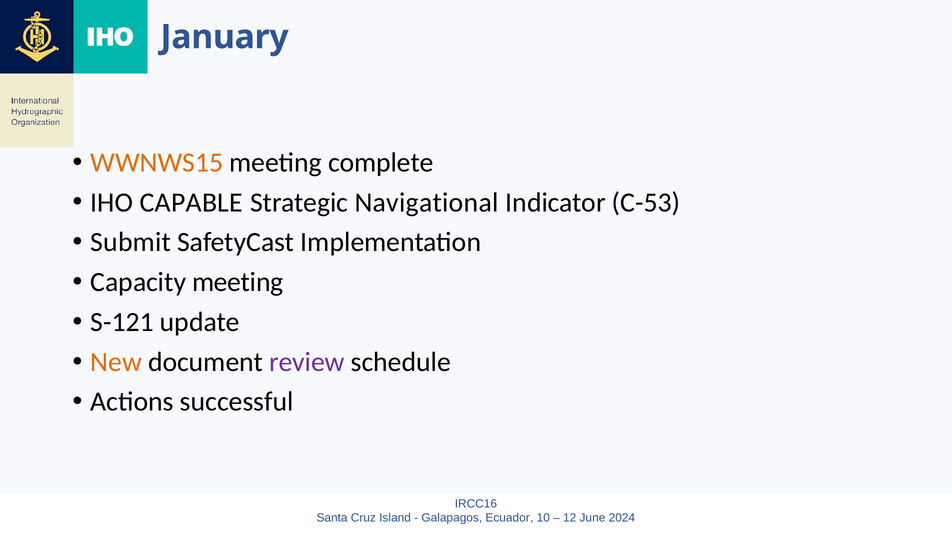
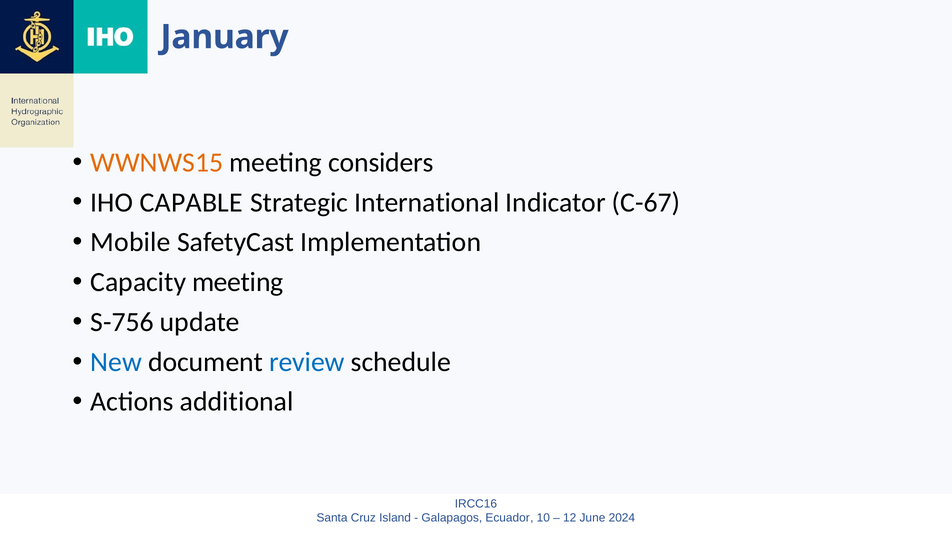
complete: complete -> considers (381, 163)
Navigational: Navigational -> International (427, 203)
C-53: C-53 -> C-67 (646, 203)
Submit: Submit -> Mobile (131, 243)
S-121: S-121 -> S-756 (122, 322)
New colour: orange -> blue (116, 362)
review colour: purple -> blue (307, 362)
successful: successful -> additional (237, 402)
